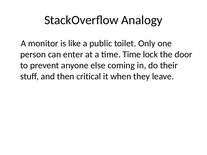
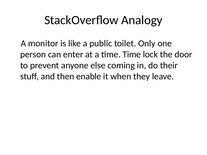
critical: critical -> enable (89, 77)
